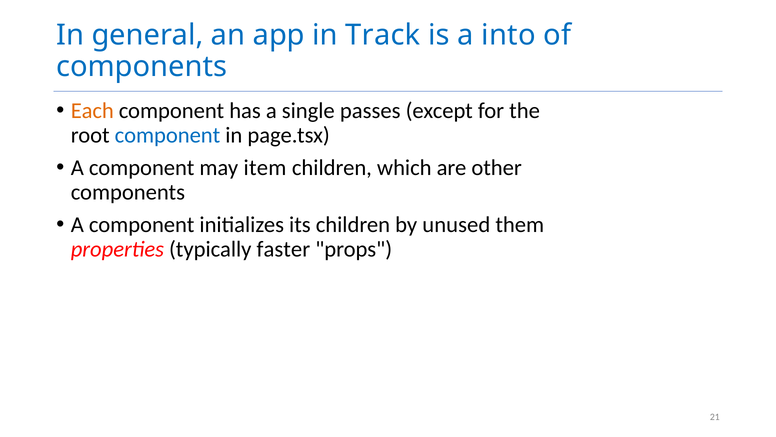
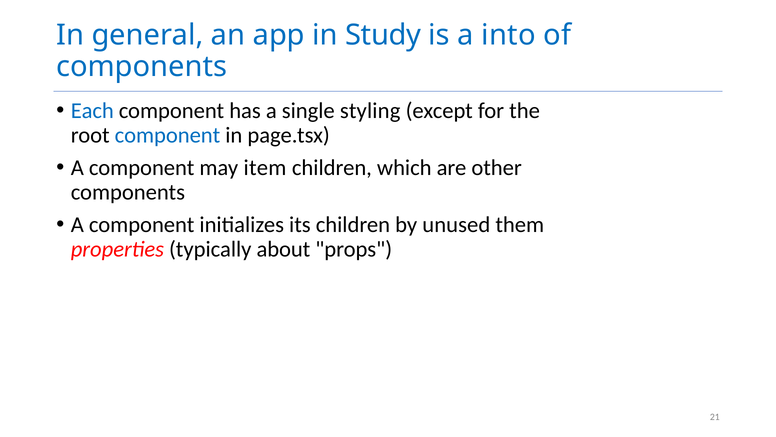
Track: Track -> Study (383, 35)
Each colour: orange -> blue (92, 110)
passes: passes -> styling (370, 110)
faster: faster -> about (283, 249)
